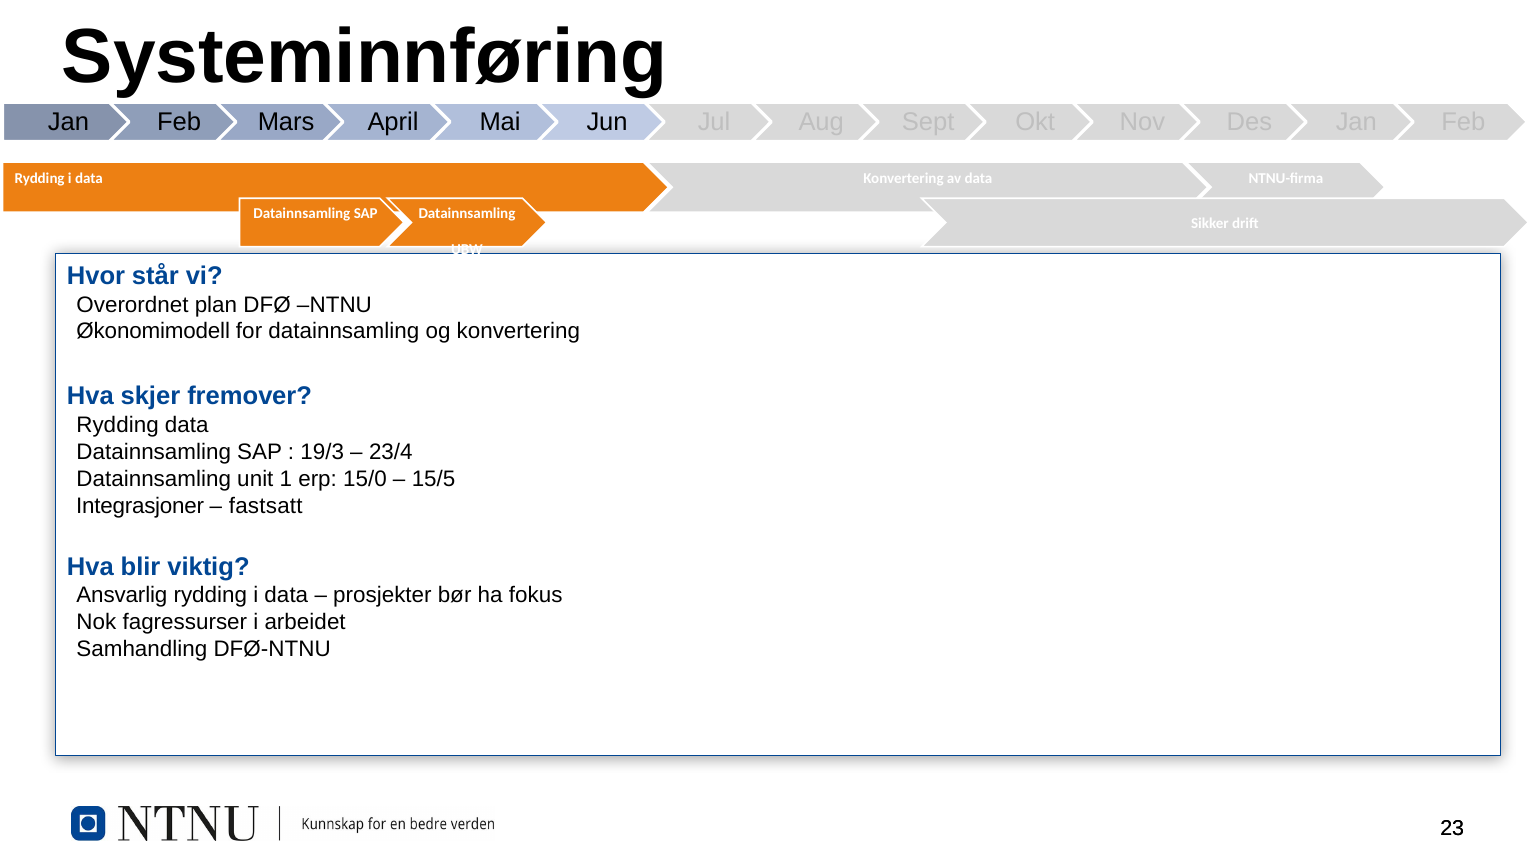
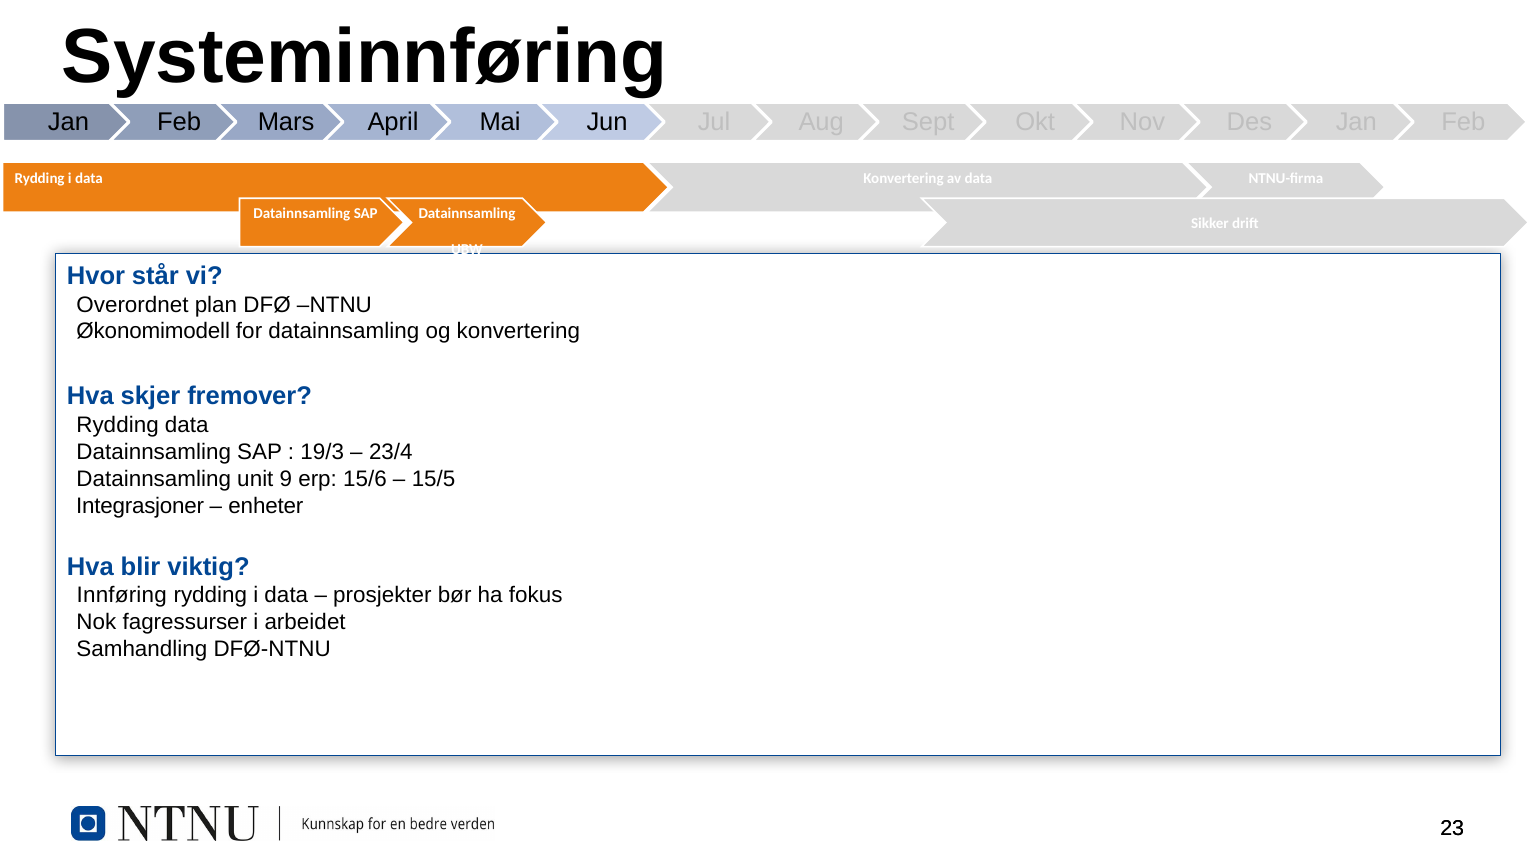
1: 1 -> 9 (286, 479)
15/0: 15/0 -> 15/6 (365, 479)
fastsatt: fastsatt -> enheter (266, 506)
Ansvarlig: Ansvarlig -> Innføring (122, 595)
